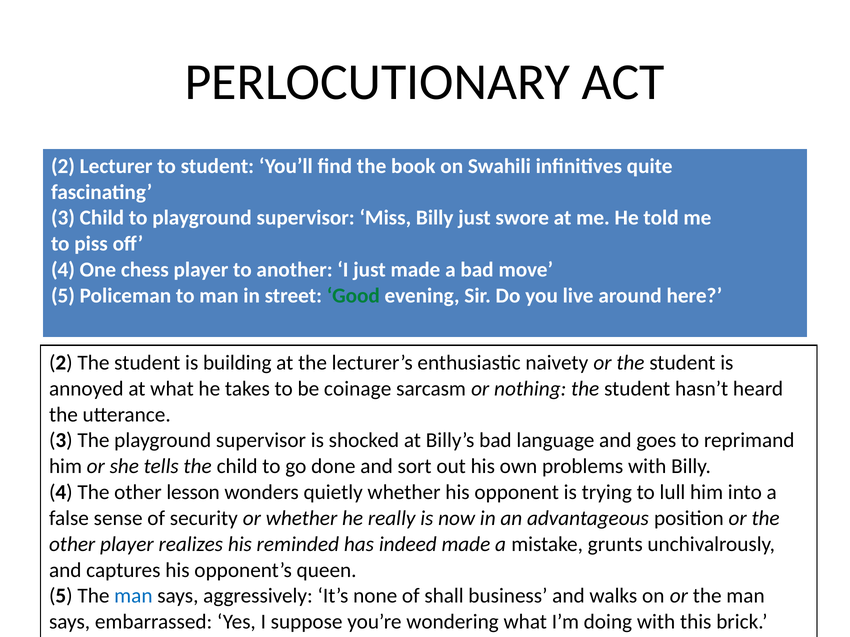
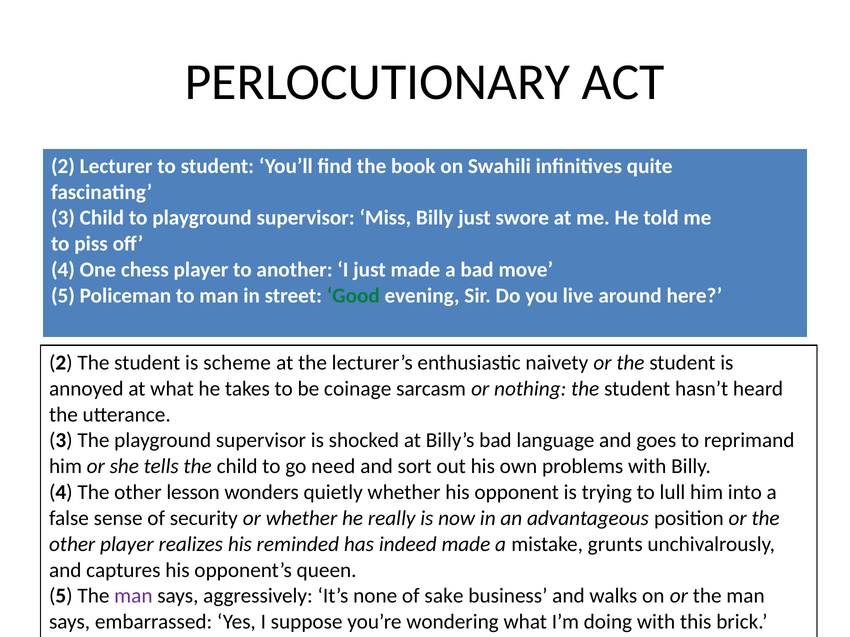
building: building -> scheme (237, 363)
done: done -> need (333, 467)
man colour: blue -> purple (133, 596)
shall: shall -> sake (444, 596)
